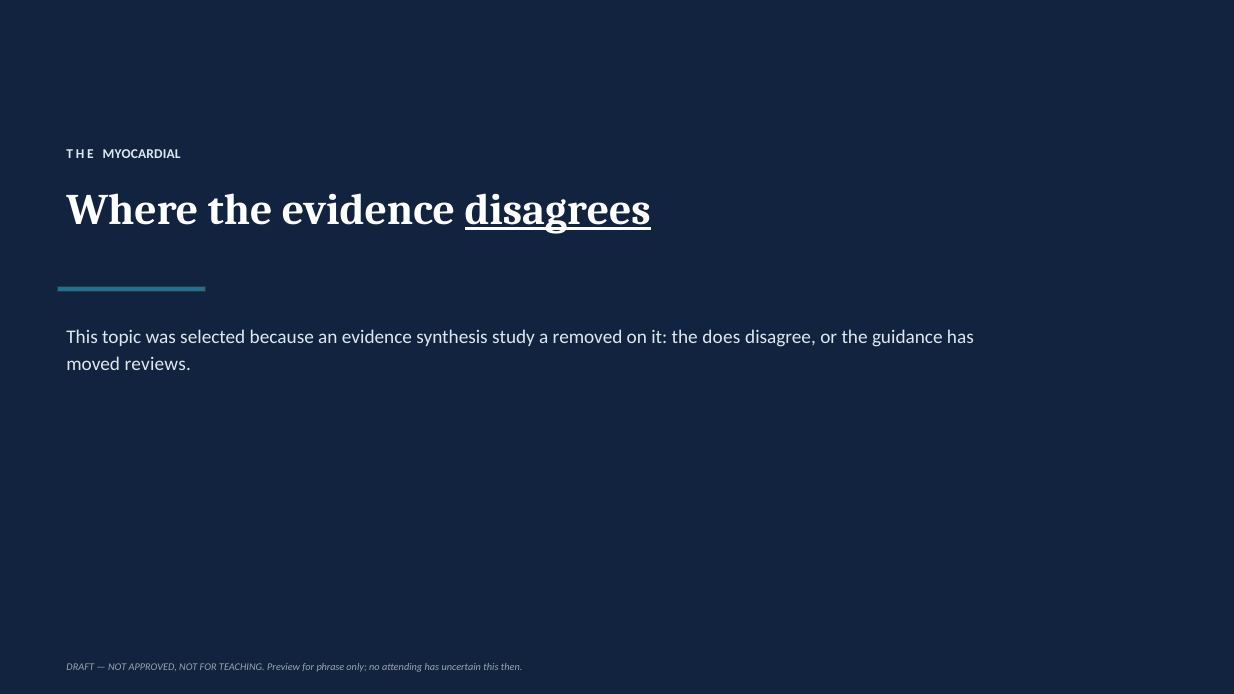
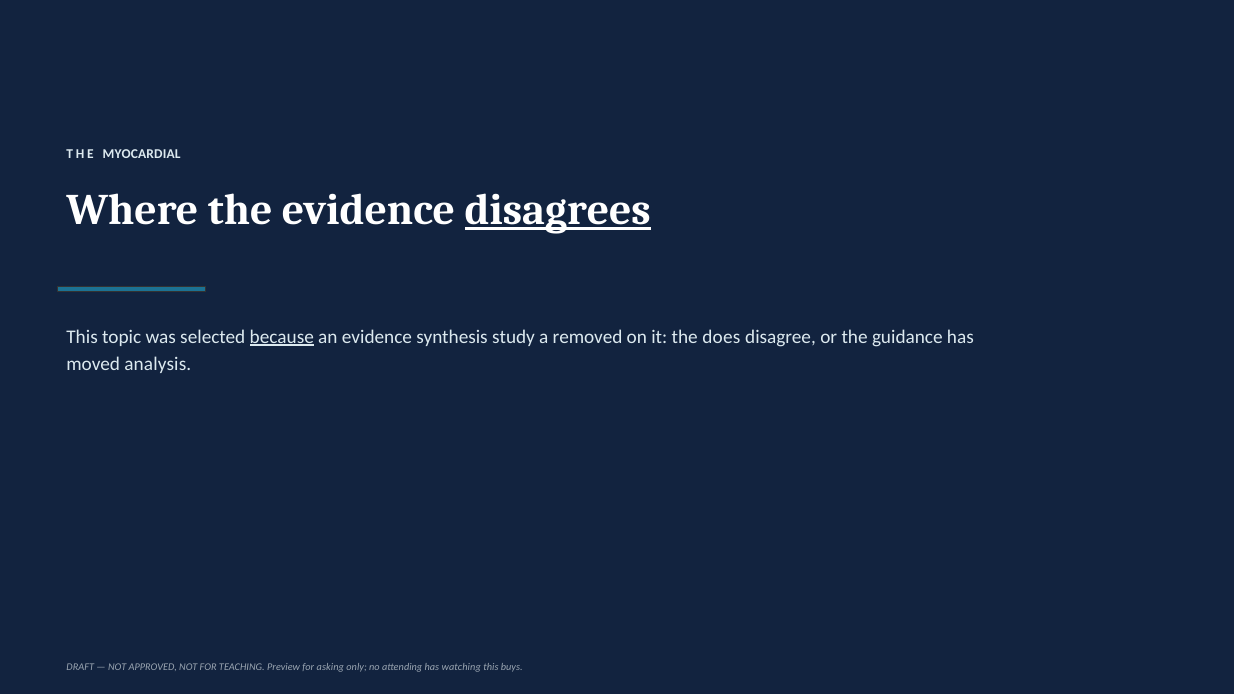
because underline: none -> present (282, 337)
reviews: reviews -> analysis (158, 364)
phrase: phrase -> asking (330, 668)
uncertain: uncertain -> watching (461, 668)
then: then -> buys (512, 668)
